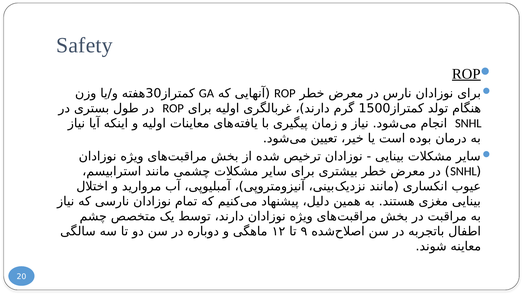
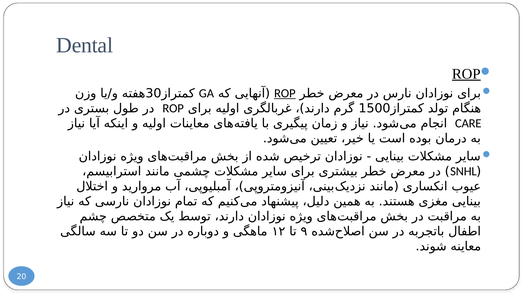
Safety: Safety -> Dental (85, 45)
ROP underline: none -> present (285, 93)
SNHL: SNHL -> CARE (468, 123)
